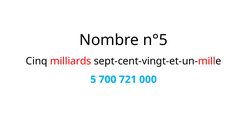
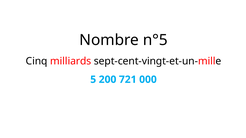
700: 700 -> 200 (108, 80)
